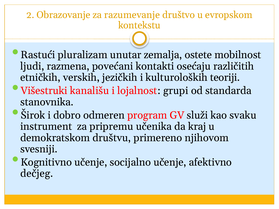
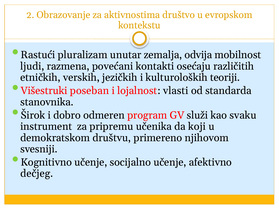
razumevanje: razumevanje -> aktivnostima (132, 15)
ostete: ostete -> odvija (198, 55)
kanališu: kanališu -> poseban (89, 91)
grupi: grupi -> vlasti (176, 91)
kraj: kraj -> koji (197, 127)
